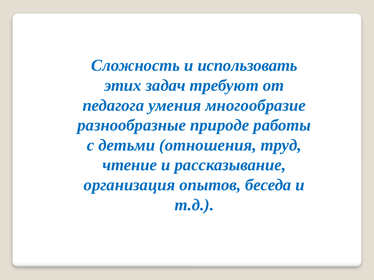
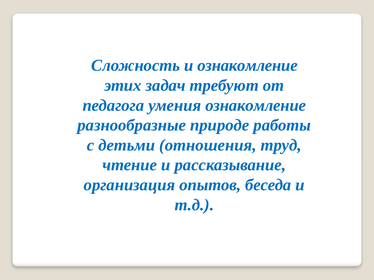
и использовать: использовать -> ознакомление (247, 66)
умения многообразие: многообразие -> ознакомление (256, 105)
